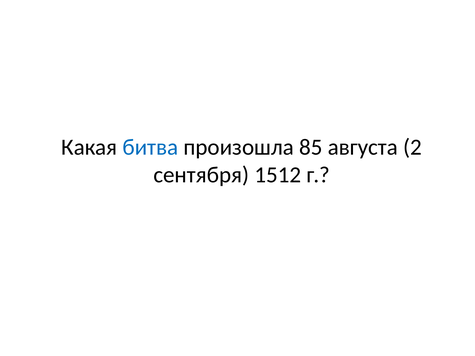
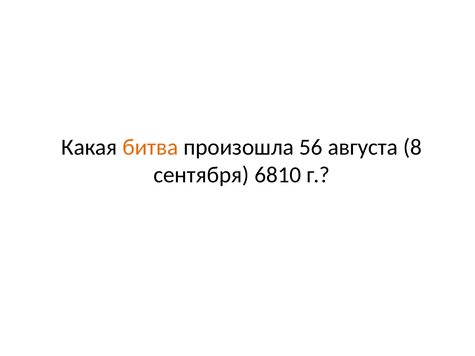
битва colour: blue -> orange (150, 147)
85: 85 -> 56 (311, 147)
2: 2 -> 8 (413, 147)
1512: 1512 -> 6810 (278, 175)
